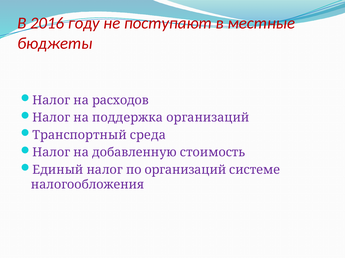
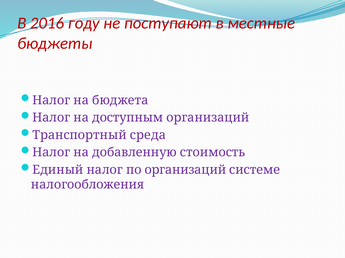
расходов: расходов -> бюджета (120, 100)
поддержка: поддержка -> доступным (128, 118)
